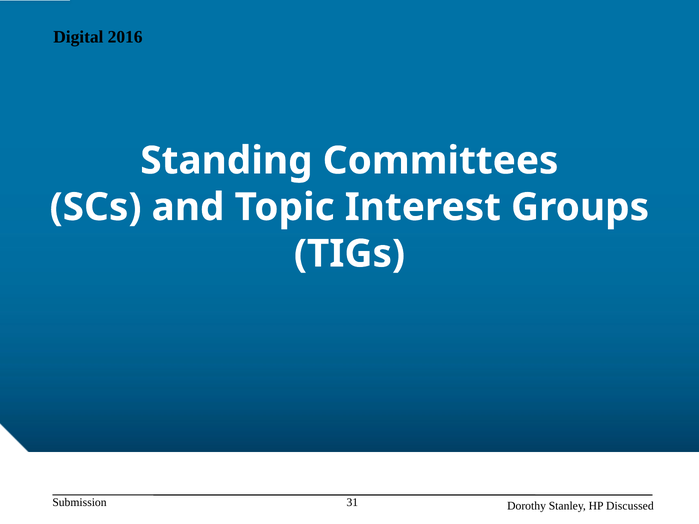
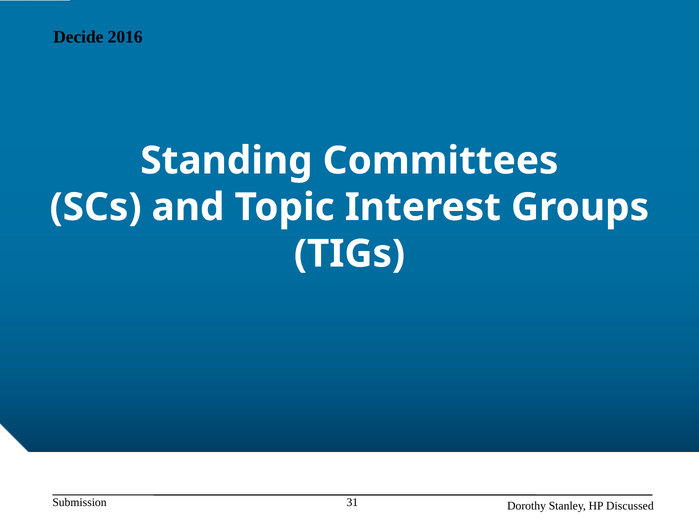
Digital: Digital -> Decide (78, 37)
